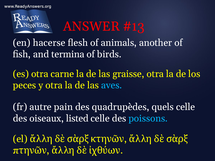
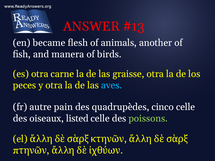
hacerse: hacerse -> became (49, 43)
termina: termina -> manera (68, 54)
quels: quels -> cinco (163, 107)
poissons colour: light blue -> light green (148, 119)
